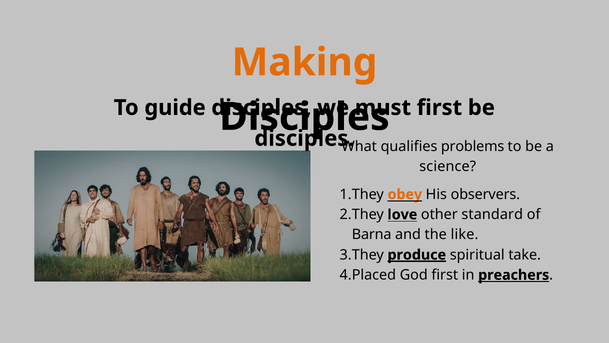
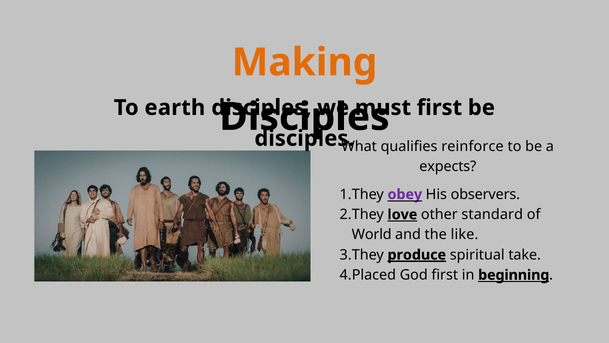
guide: guide -> earth (175, 108)
problems: problems -> reinforce (472, 146)
science: science -> expects (448, 166)
obey colour: orange -> purple (405, 194)
love underline: none -> present (402, 214)
Barna: Barna -> World (372, 234)
preachers: preachers -> beginning (514, 275)
